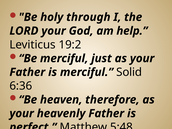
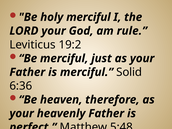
holy through: through -> merciful (88, 17)
help: help -> rule (132, 31)
